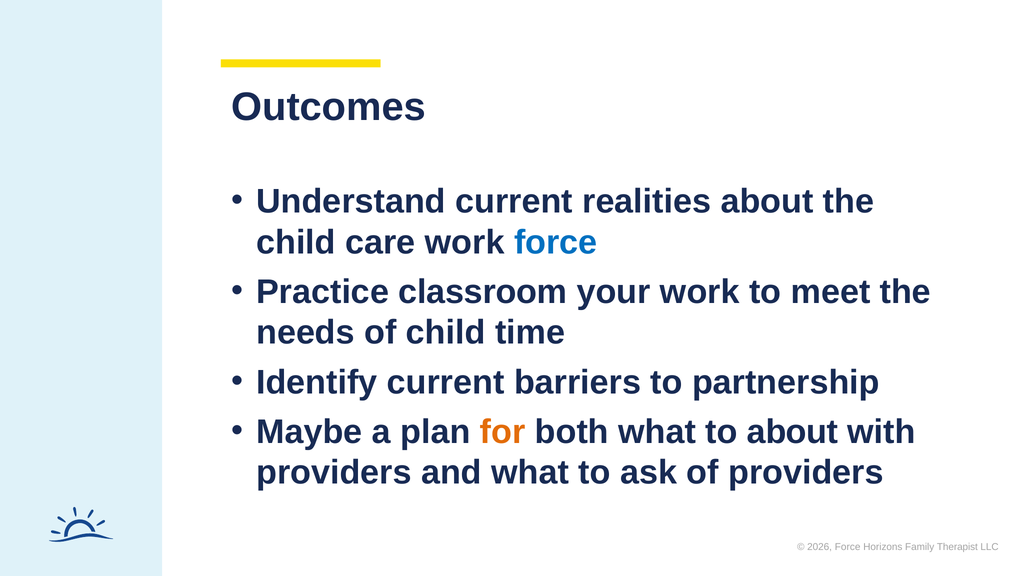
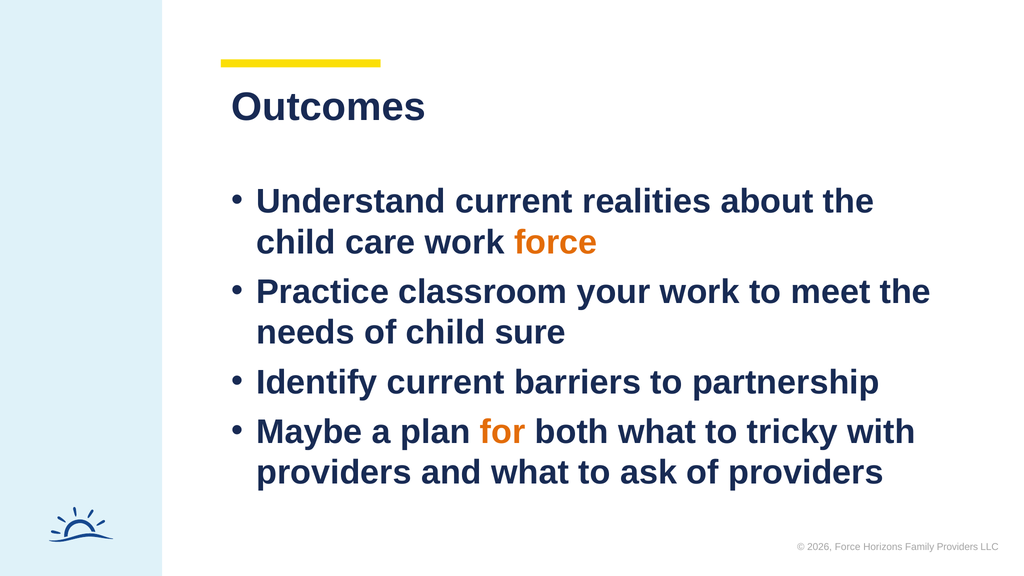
force colour: blue -> orange (556, 242)
time: time -> sure (530, 333)
to about: about -> tricky (792, 432)
Family Therapist: Therapist -> Providers (957, 547)
